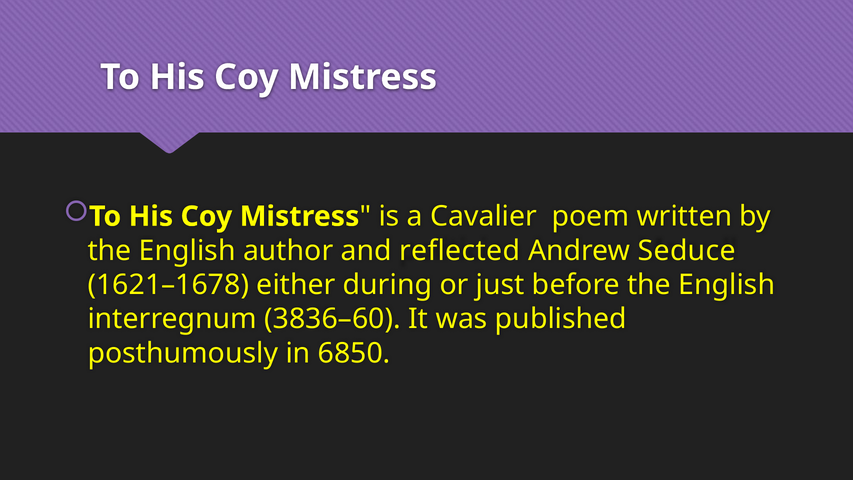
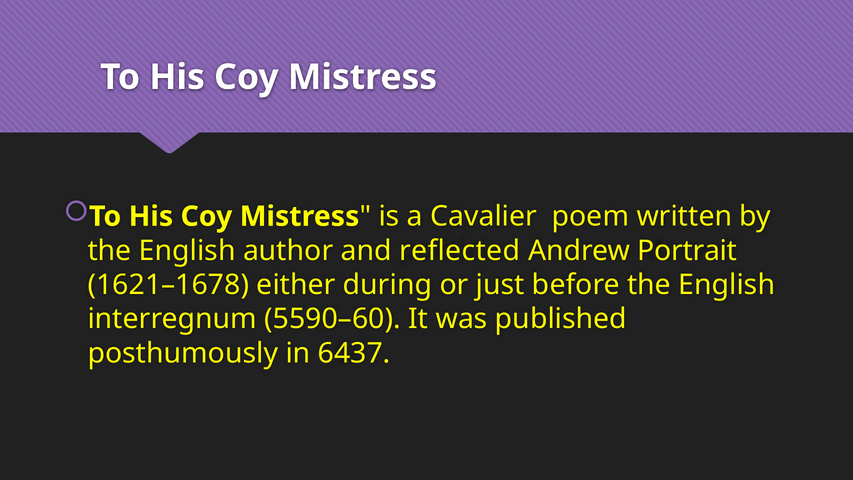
Seduce: Seduce -> Portrait (687, 251)
3836–60: 3836–60 -> 5590–60 (333, 319)
6850: 6850 -> 6437 (354, 353)
